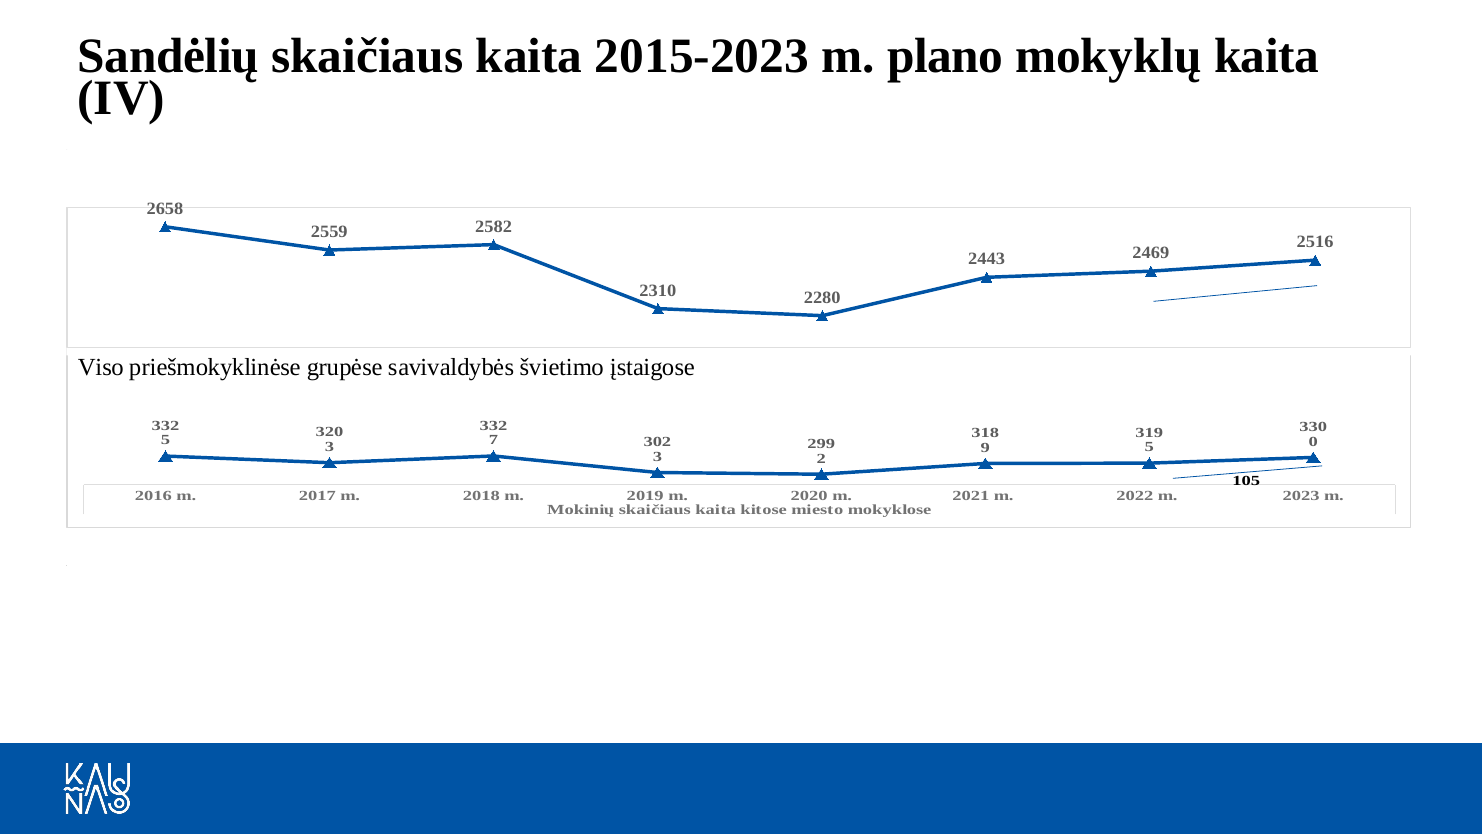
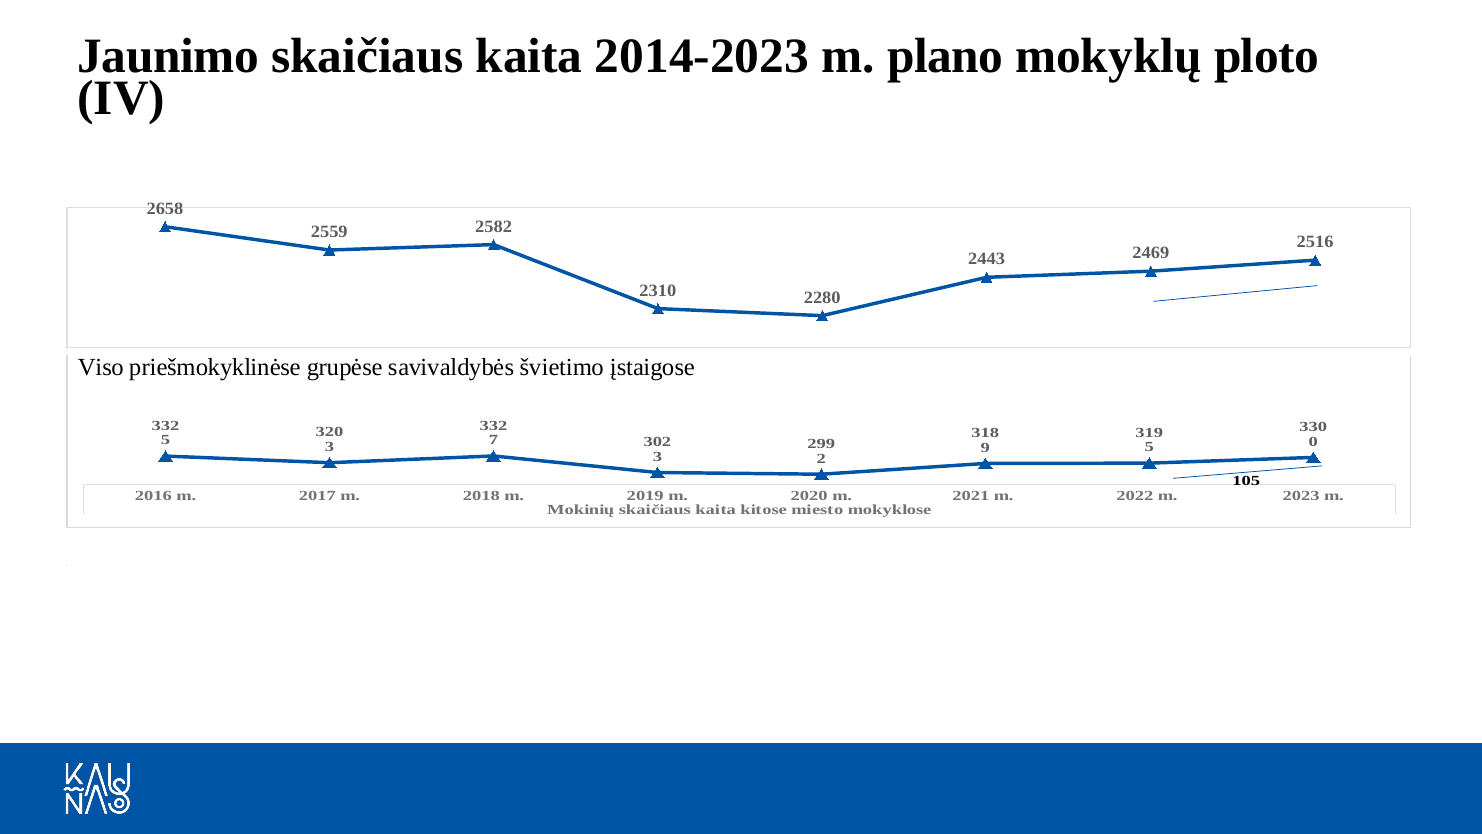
Sandėlių: Sandėlių -> Jaunimo (168, 56)
2015-2023: 2015-2023 -> 2014-2023 (702, 56)
mokyklų kaita: kaita -> ploto (1267, 56)
